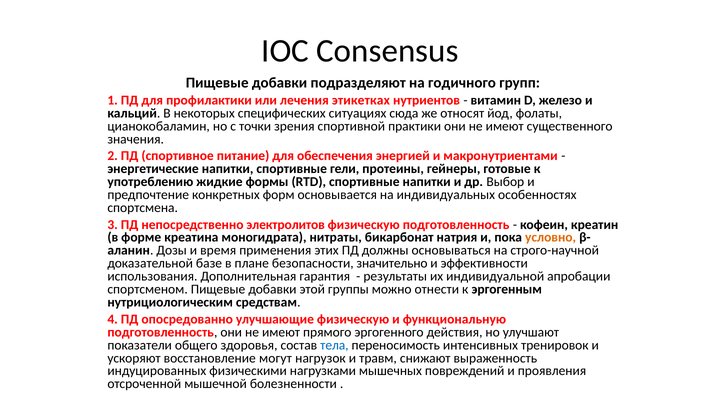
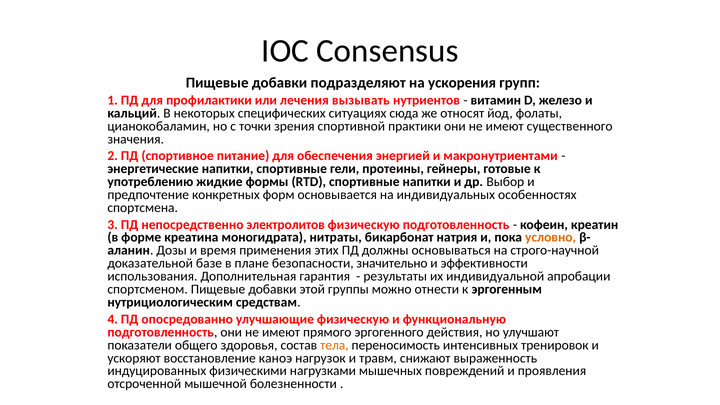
годичного: годичного -> ускорения (462, 83)
этикетках: этикетках -> вызывать (361, 100)
тела colour: blue -> orange (334, 345)
могут: могут -> каноэ (276, 358)
